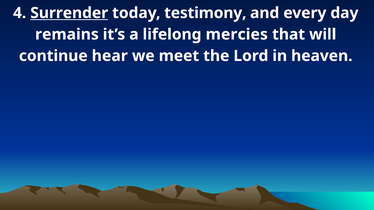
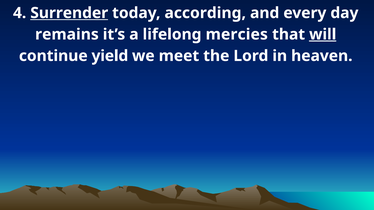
testimony: testimony -> according (205, 13)
will underline: none -> present (323, 34)
hear: hear -> yield (110, 56)
